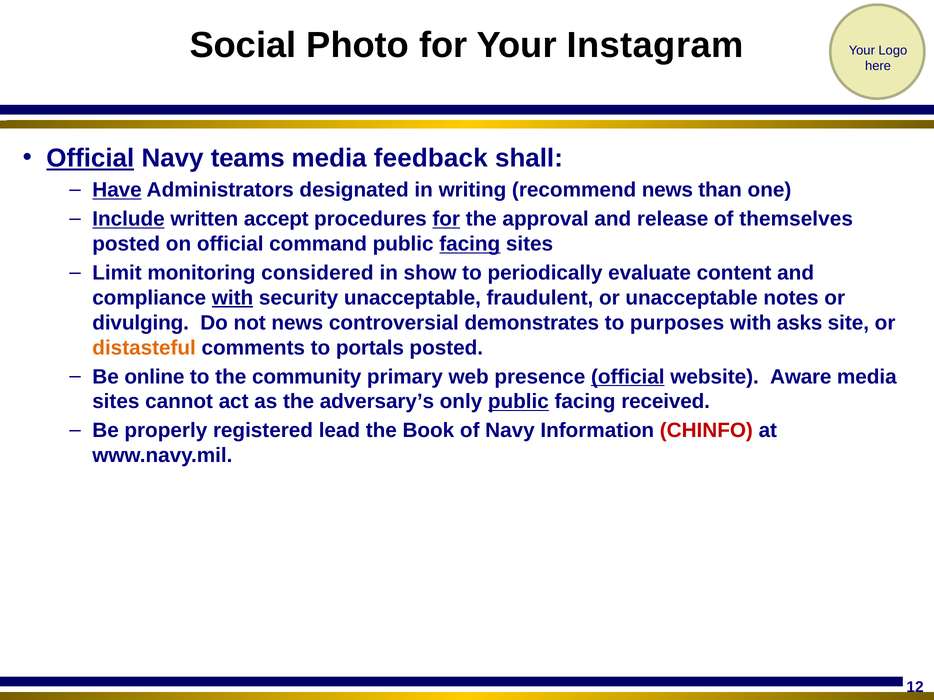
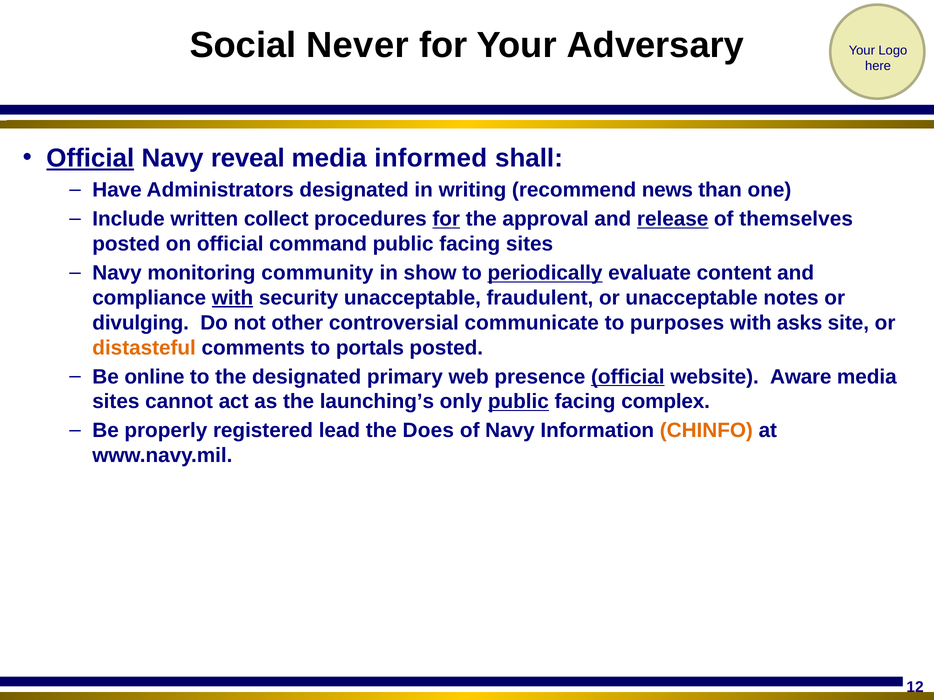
Photo: Photo -> Never (358, 45)
Instagram: Instagram -> Adversary (655, 45)
teams: teams -> reveal (248, 158)
feedback: feedback -> informed (431, 158)
Have underline: present -> none (117, 190)
Include underline: present -> none (129, 219)
accept: accept -> collect (276, 219)
release underline: none -> present (673, 219)
facing underline: present -> none (470, 244)
Limit: Limit -> Navy (117, 273)
considered: considered -> community (317, 273)
periodically underline: none -> present (545, 273)
not news: news -> other (297, 323)
demonstrates: demonstrates -> communicate (532, 323)
the community: community -> designated (307, 377)
adversary’s: adversary’s -> launching’s (377, 402)
received: received -> complex (666, 402)
Book: Book -> Does (428, 431)
CHINFO colour: red -> orange (706, 431)
